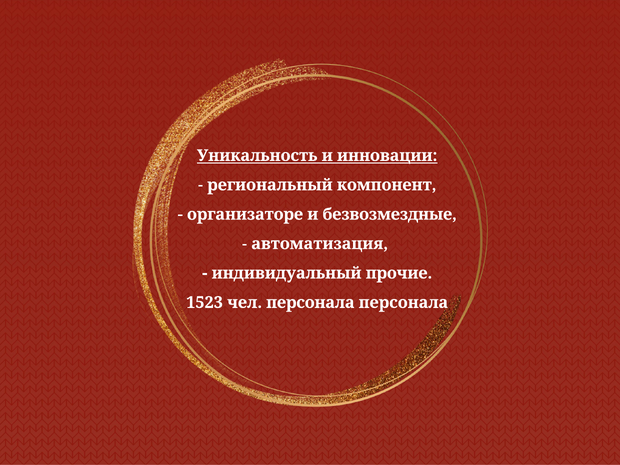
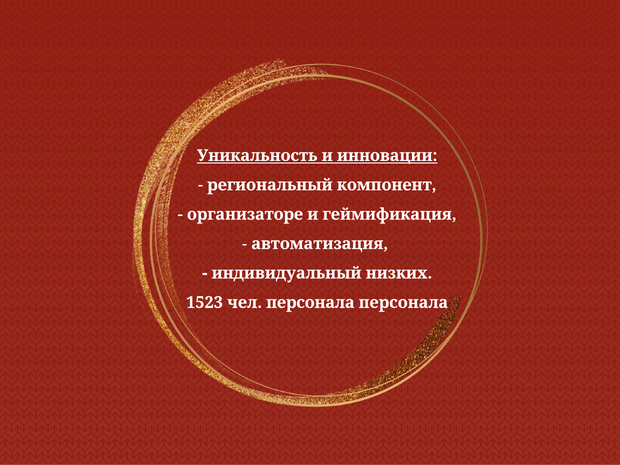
безвозмездные: безвозмездные -> геймификация (390, 214)
прочие: прочие -> низких (399, 273)
